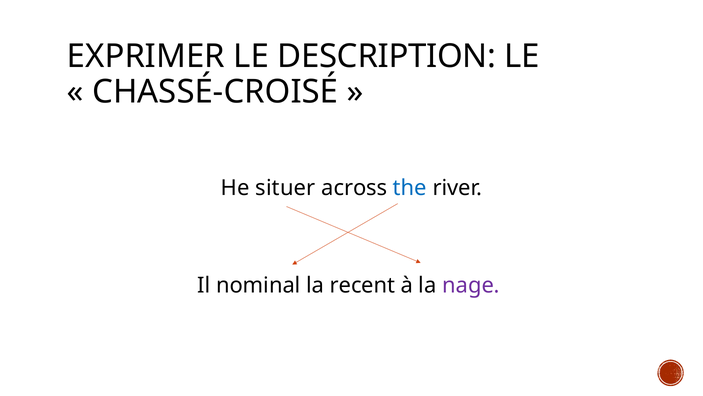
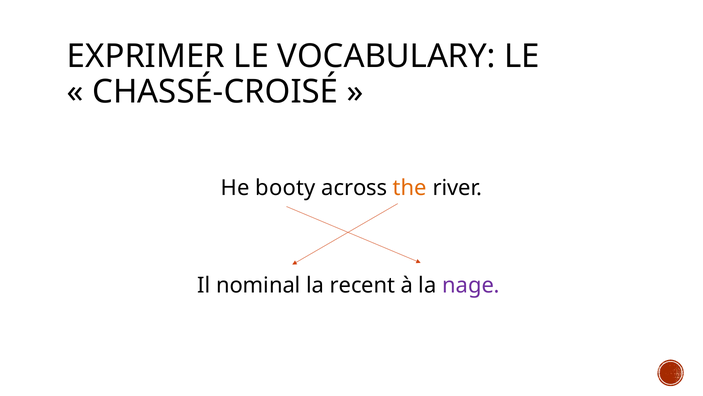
DESCRIPTION: DESCRIPTION -> VOCABULARY (387, 56)
situer: situer -> booty (285, 188)
the colour: blue -> orange (410, 188)
